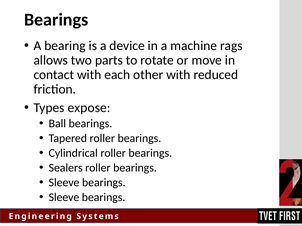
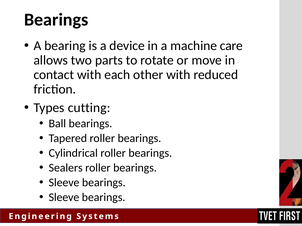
rags: rags -> care (231, 46)
expose: expose -> cutting (89, 108)
